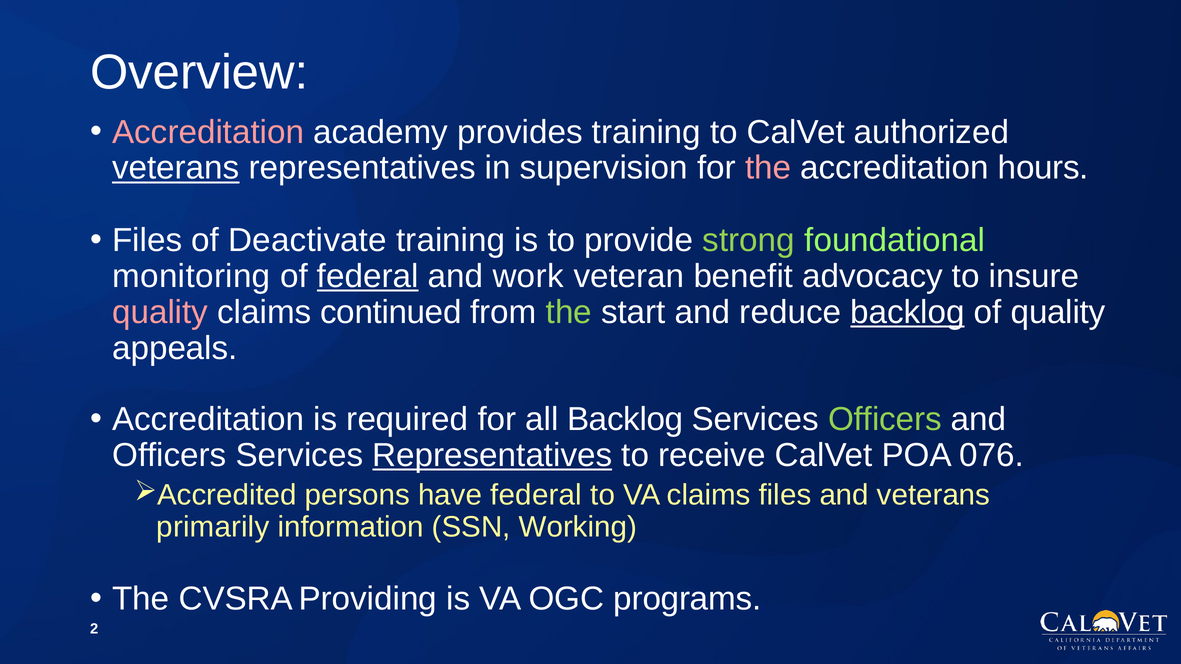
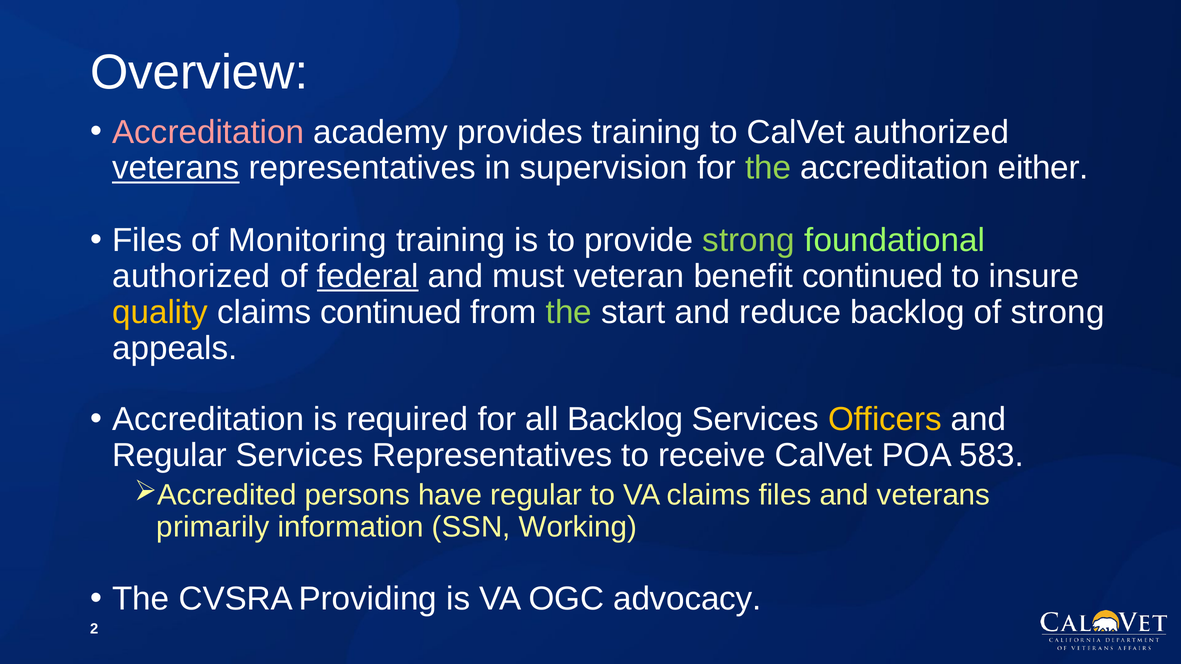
the colour: pink -> light green (768, 168)
hours: hours -> either (1043, 168)
Deactivate: Deactivate -> Monitoring (307, 241)
monitoring: monitoring -> authorized (191, 276)
work: work -> must (528, 276)
benefit advocacy: advocacy -> continued (873, 276)
quality colour: pink -> yellow (160, 312)
backlog underline: present -> none (908, 312)
of quality: quality -> strong (1058, 312)
Officers colour: light green -> yellow (885, 419)
Officers: Officers -> Regular (170, 455)
Representatives underline: present -> none (492, 455)
076: 076 -> 583 (992, 455)
have federal: federal -> regular (536, 495)
programs: programs -> advocacy (687, 599)
